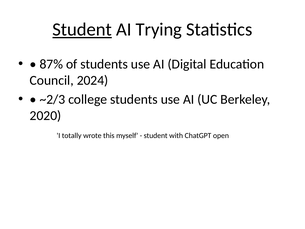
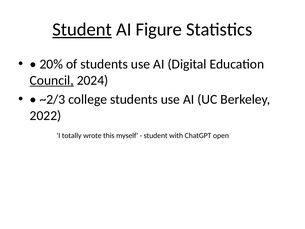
Trying: Trying -> Figure (159, 30)
87%: 87% -> 20% (51, 64)
Council underline: none -> present (52, 80)
2020: 2020 -> 2022 (46, 116)
